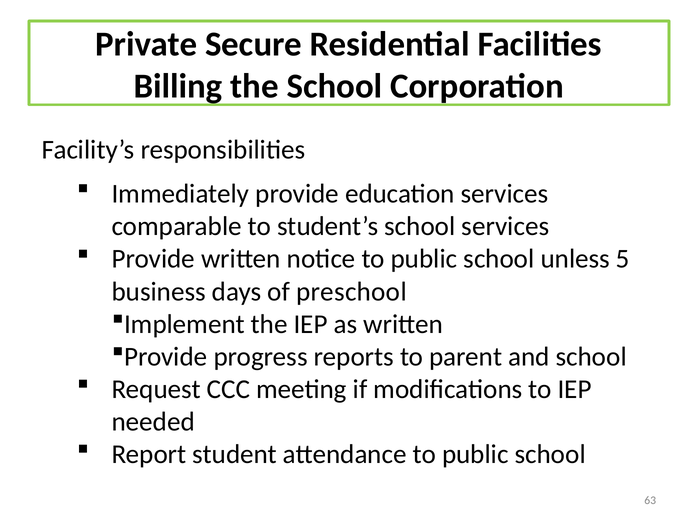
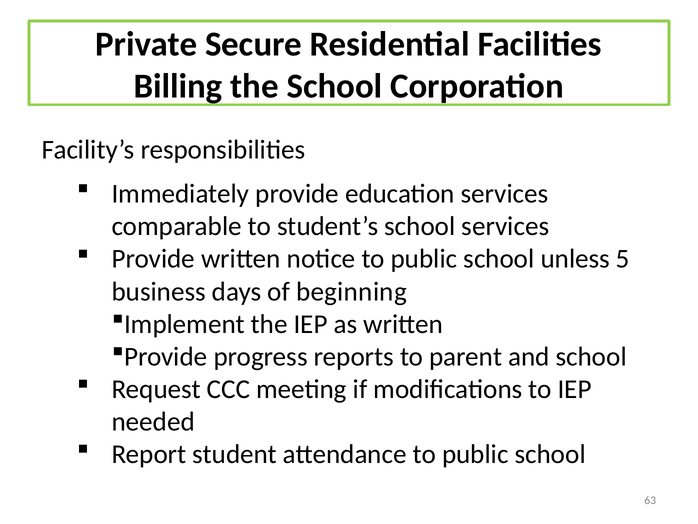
preschool: preschool -> beginning (351, 291)
